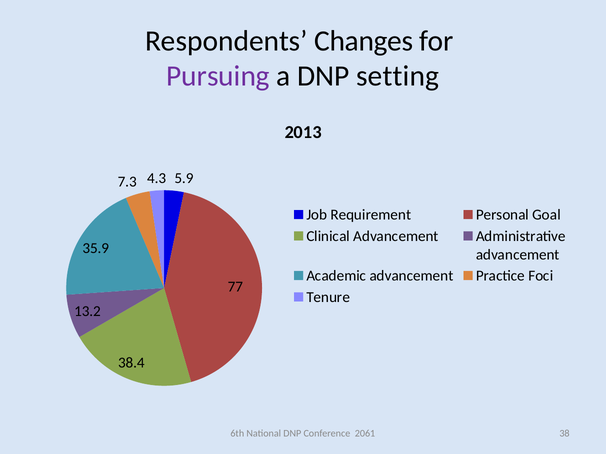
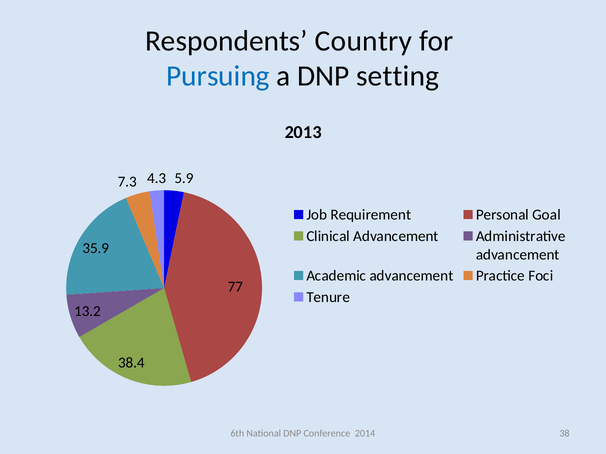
Changes: Changes -> Country (363, 41)
Pursuing colour: purple -> blue (218, 76)
2061: 2061 -> 2014 (365, 434)
